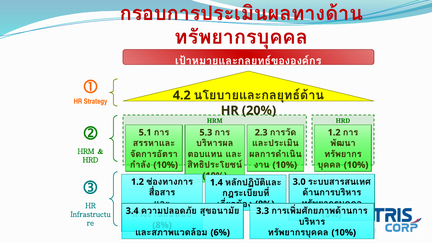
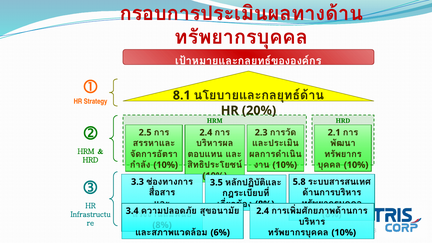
4.2: 4.2 -> 8.1 (182, 95)
5.1: 5.1 -> 2.5 (145, 133)
1.2: 1.2 -> 2.1 (334, 133)
5.3: 5.3 -> 2.4 (206, 133)
1.2: 1.2 -> 3.3 (138, 182)
3.0: 3.0 -> 5.8 (299, 182)
1.4: 1.4 -> 3.5 (216, 182)
3.3: 3.3 -> 2.4 (263, 211)
